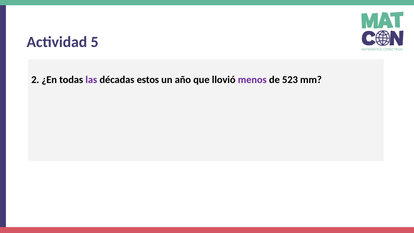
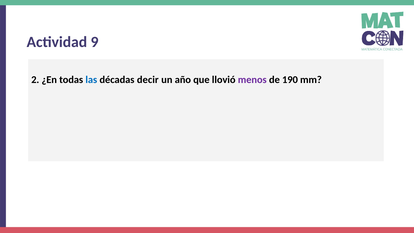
5: 5 -> 9 (95, 42)
las colour: purple -> blue (91, 80)
estos: estos -> decir (148, 80)
523: 523 -> 190 (290, 80)
